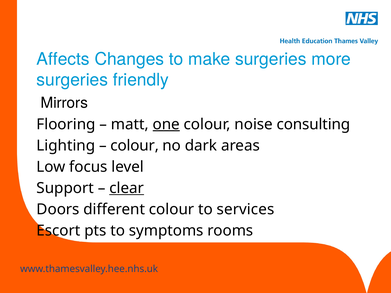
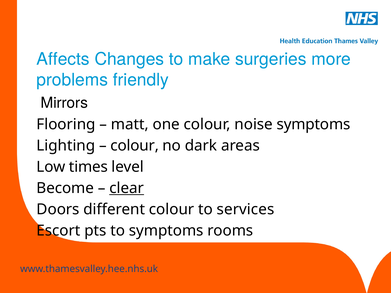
surgeries: surgeries -> problems (72, 80)
one underline: present -> none (166, 124)
noise consulting: consulting -> symptoms (313, 124)
focus: focus -> times (88, 167)
Support: Support -> Become (65, 188)
